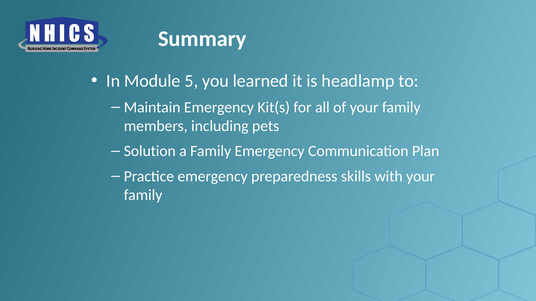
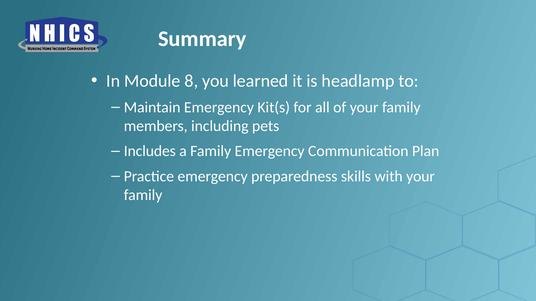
5: 5 -> 8 (191, 81)
Solution: Solution -> Includes (150, 151)
